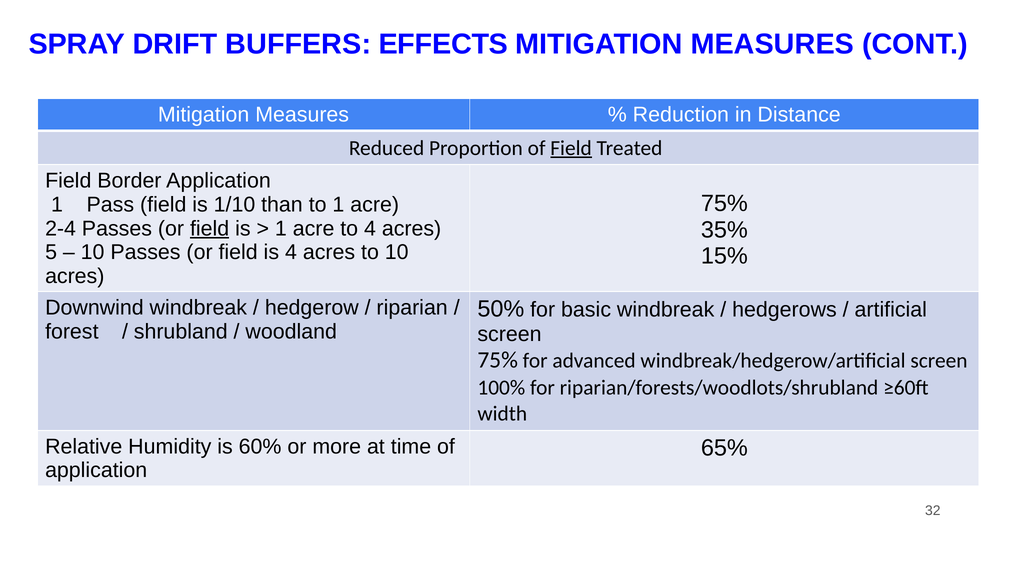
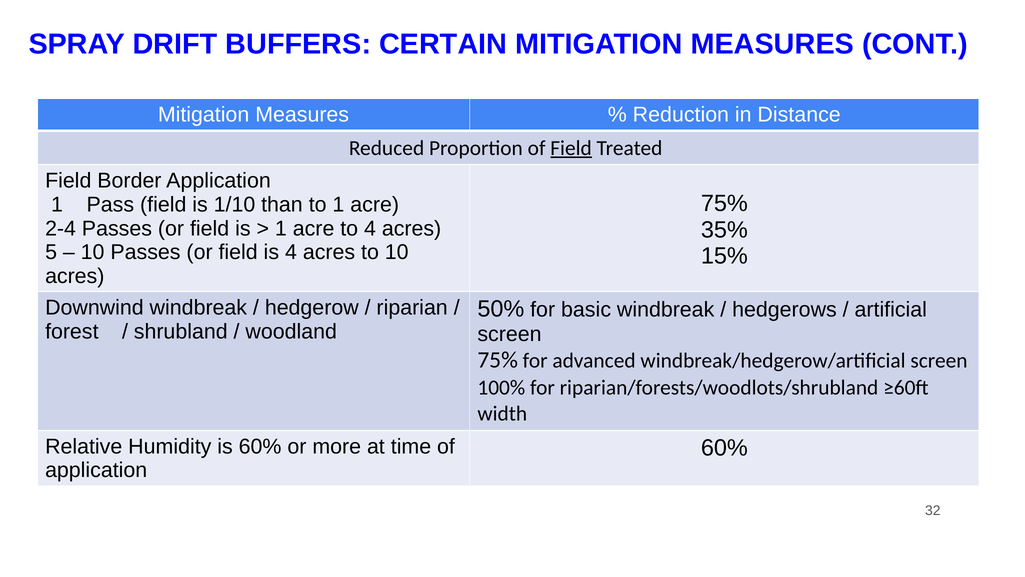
EFFECTS: EFFECTS -> CERTAIN (443, 44)
field underline: present -> none (210, 228)
65%: 65% -> 60% (724, 447)
